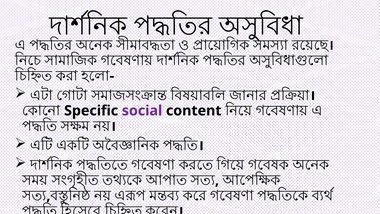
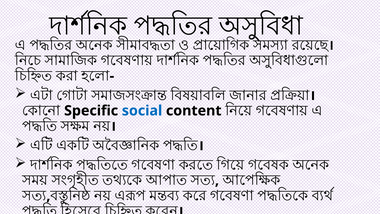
social colour: purple -> blue (142, 111)
